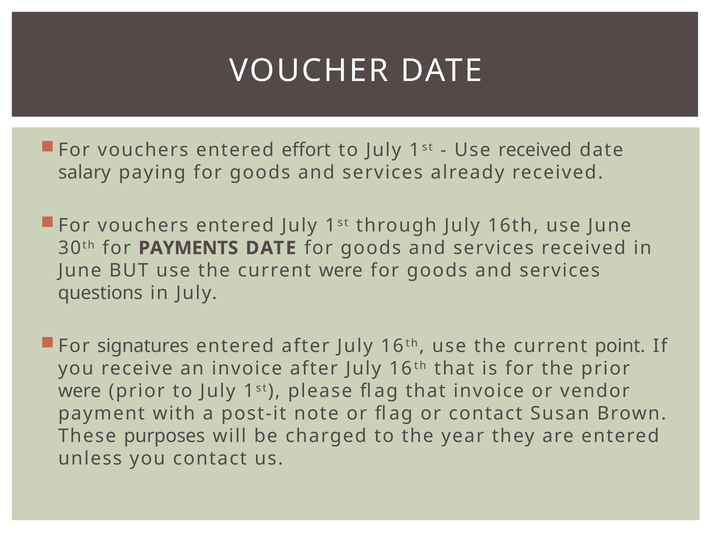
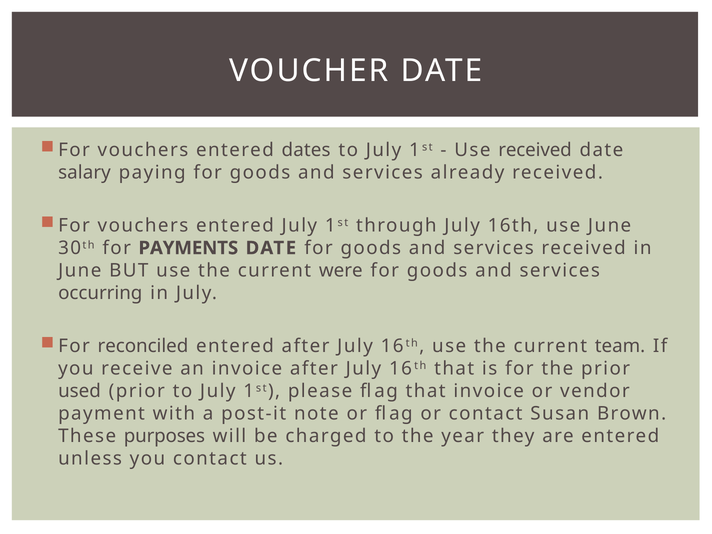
effort: effort -> dates (306, 150)
questions: questions -> occurring (100, 293)
signatures: signatures -> reconciled (143, 346)
point: point -> team (620, 346)
were: were -> used (80, 391)
